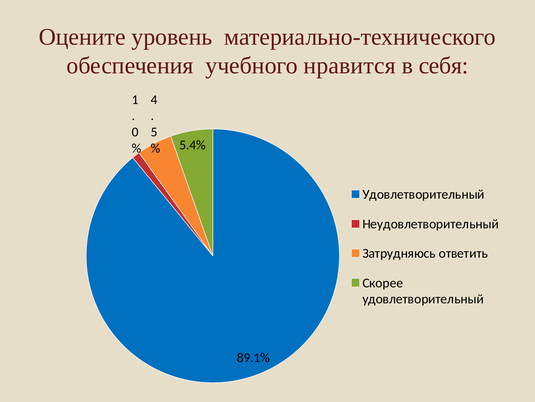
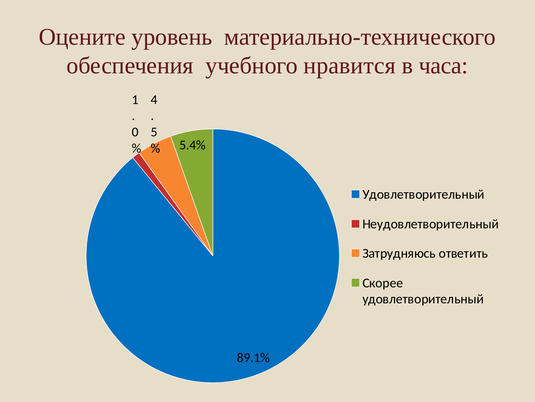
себя: себя -> часа (444, 65)
